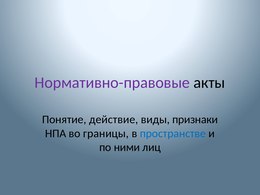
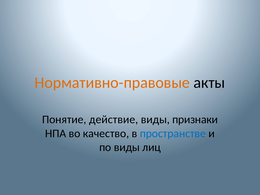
Нормативно-правовые colour: purple -> orange (112, 83)
границы: границы -> качество (106, 133)
по ними: ними -> виды (127, 147)
